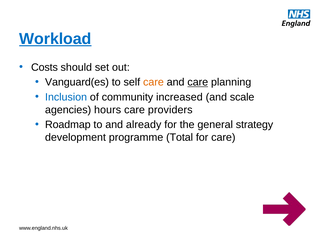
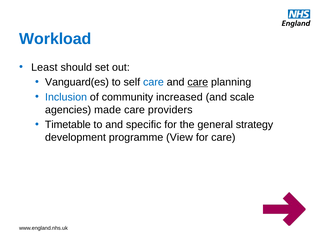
Workload underline: present -> none (55, 39)
Costs: Costs -> Least (44, 67)
care colour: orange -> blue (153, 82)
hours: hours -> made (108, 110)
Roadmap: Roadmap -> Timetable (68, 125)
already: already -> specific (144, 125)
Total: Total -> View (180, 138)
